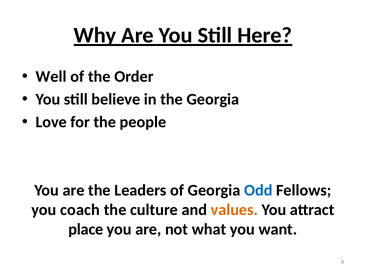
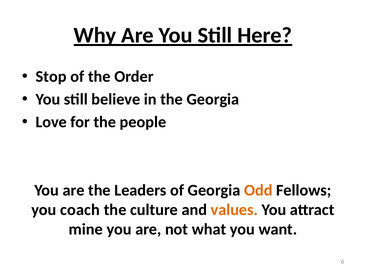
Well: Well -> Stop (51, 77)
Odd colour: blue -> orange (258, 191)
place: place -> mine (86, 230)
